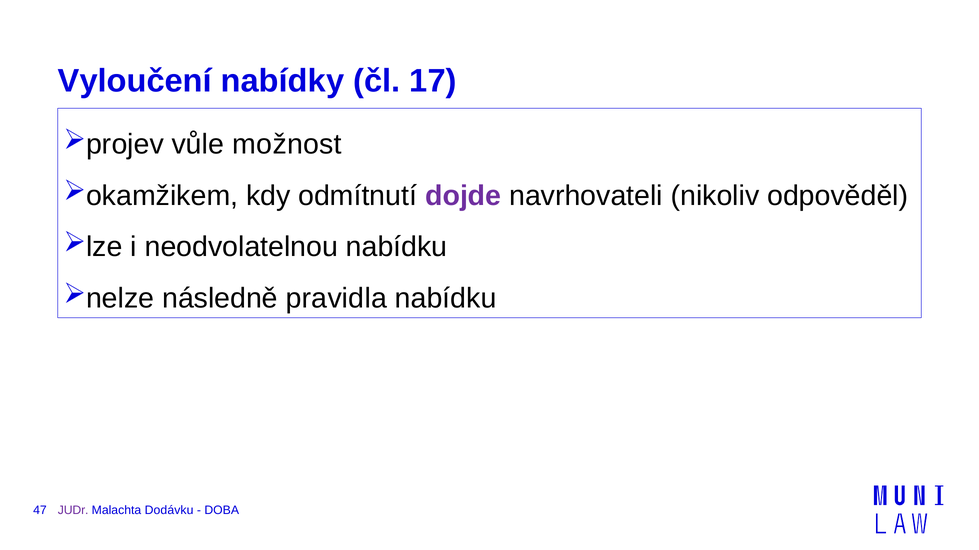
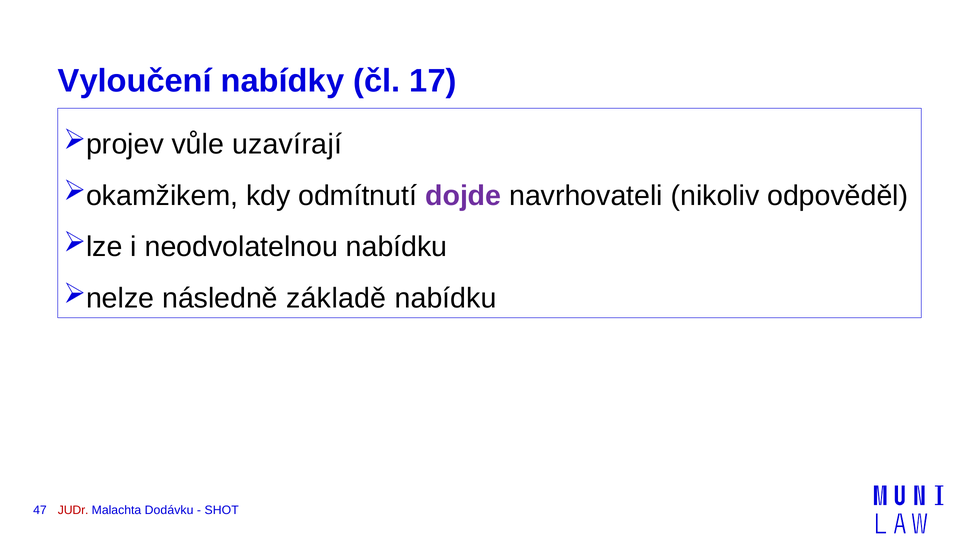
možnost: možnost -> uzavírají (287, 144)
pravidla: pravidla -> základě (336, 299)
JUDr colour: purple -> red (73, 511)
DOBA: DOBA -> SHOT (222, 511)
